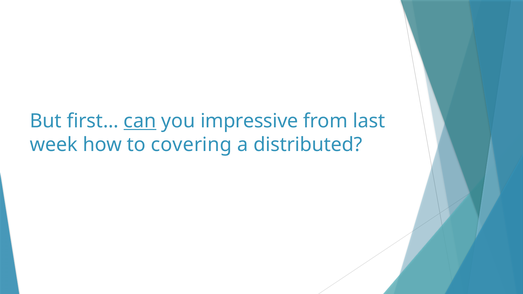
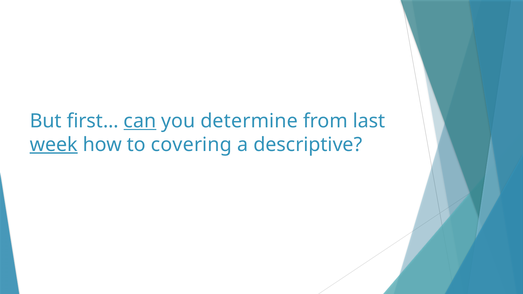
impressive: impressive -> determine (249, 121)
week underline: none -> present (54, 145)
distributed: distributed -> descriptive (308, 145)
